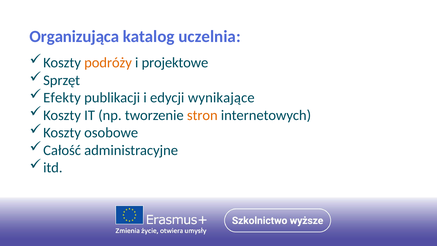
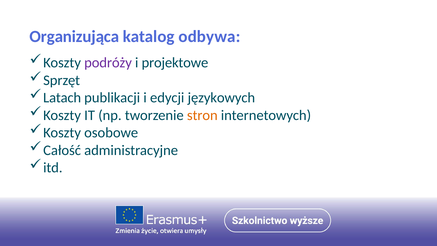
uczelnia: uczelnia -> odbywa (209, 37)
podróży colour: orange -> purple (108, 63)
Efekty: Efekty -> Latach (62, 98)
wynikające: wynikające -> językowych (221, 98)
